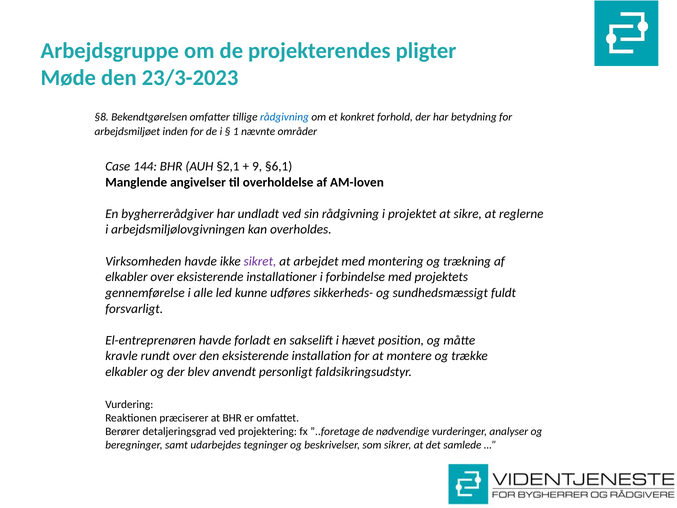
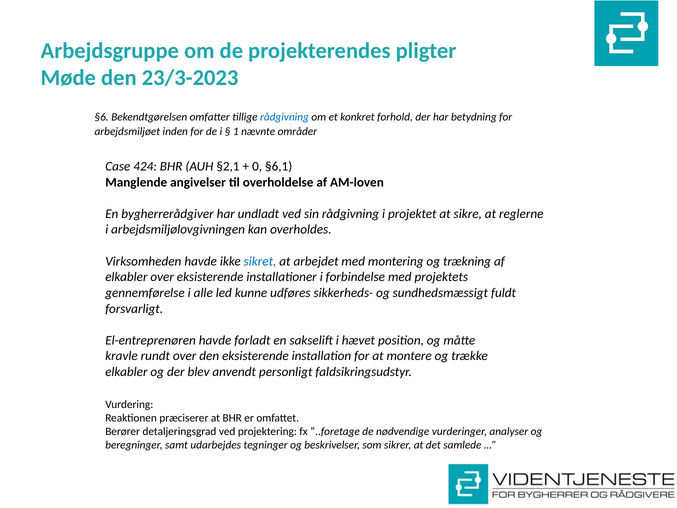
§8: §8 -> §6 (102, 117)
144: 144 -> 424 (145, 166)
9: 9 -> 0 (257, 166)
sikret colour: purple -> blue (260, 261)
